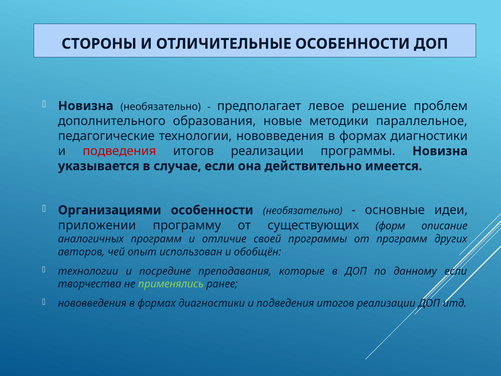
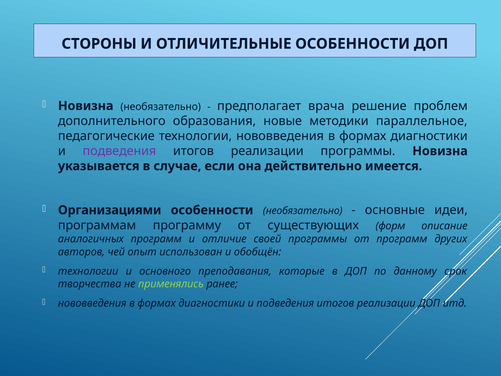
левое: левое -> врача (326, 106)
подведения colour: red -> purple (119, 151)
приложении: приложении -> программам (97, 225)
посредине: посредине -> основного (165, 271)
данному если: если -> срок (456, 271)
